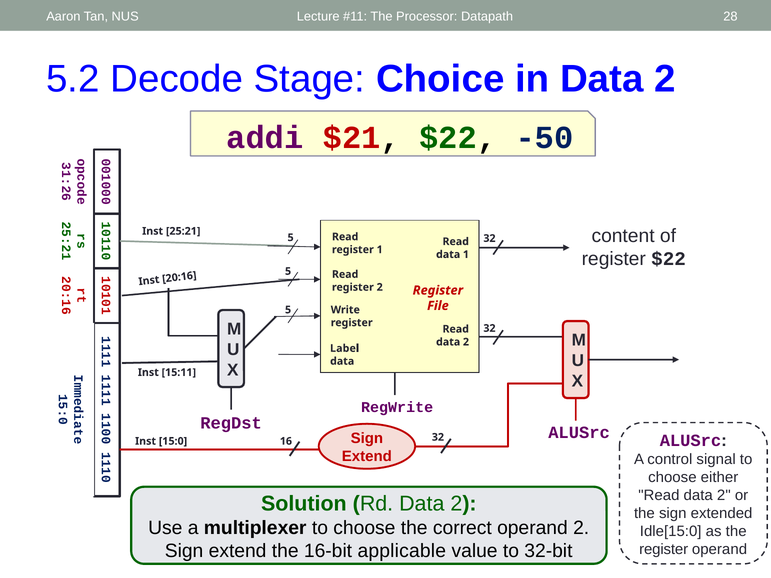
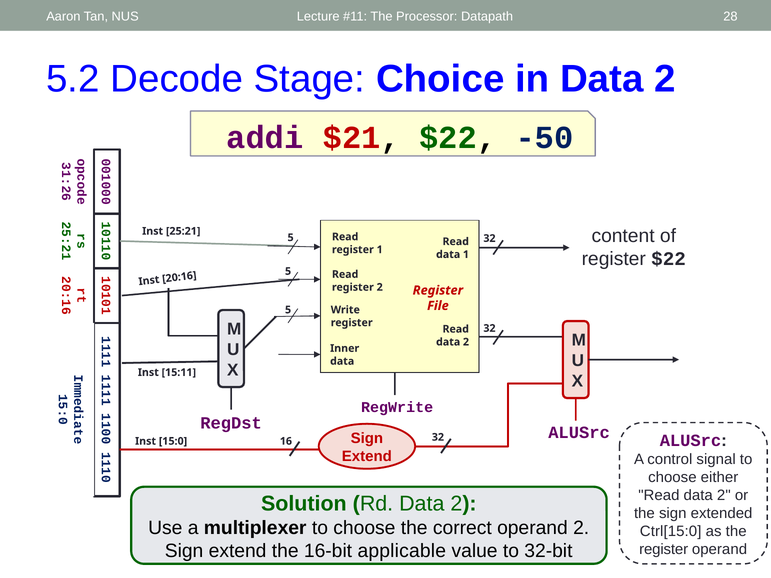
Label: Label -> Inner (345, 348)
Idle[15:0: Idle[15:0 -> Ctrl[15:0 (671, 532)
